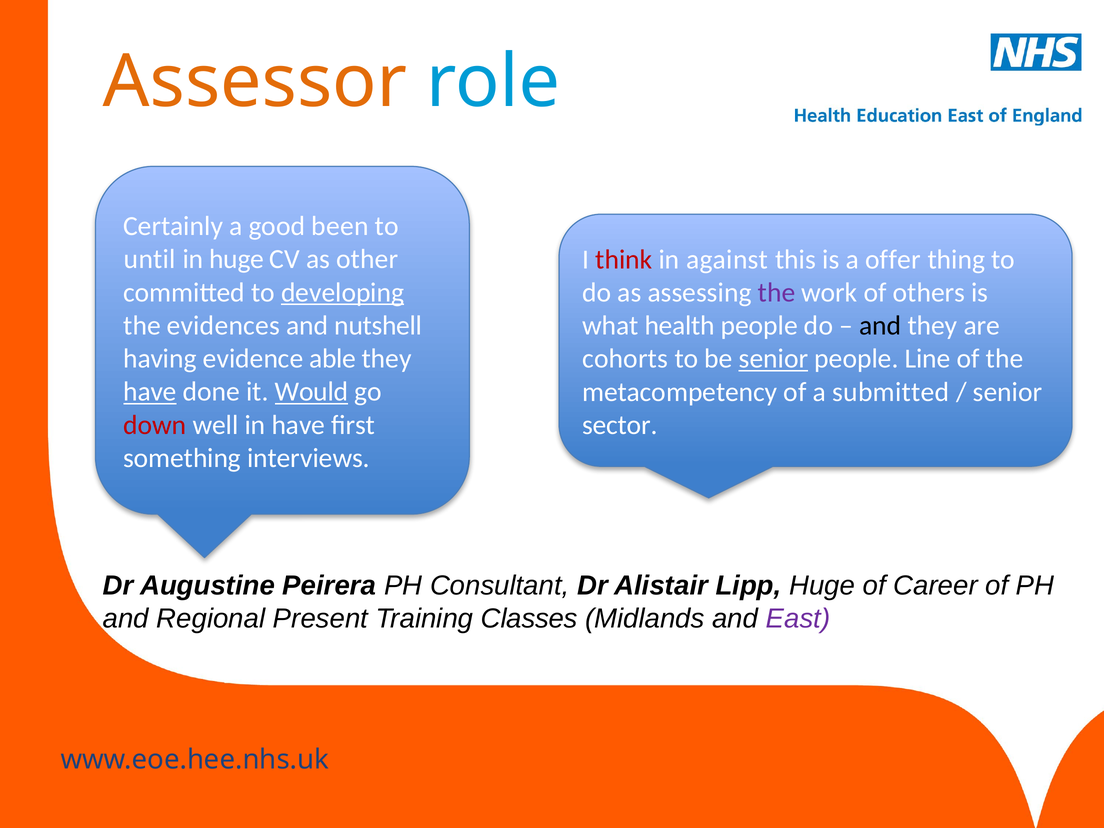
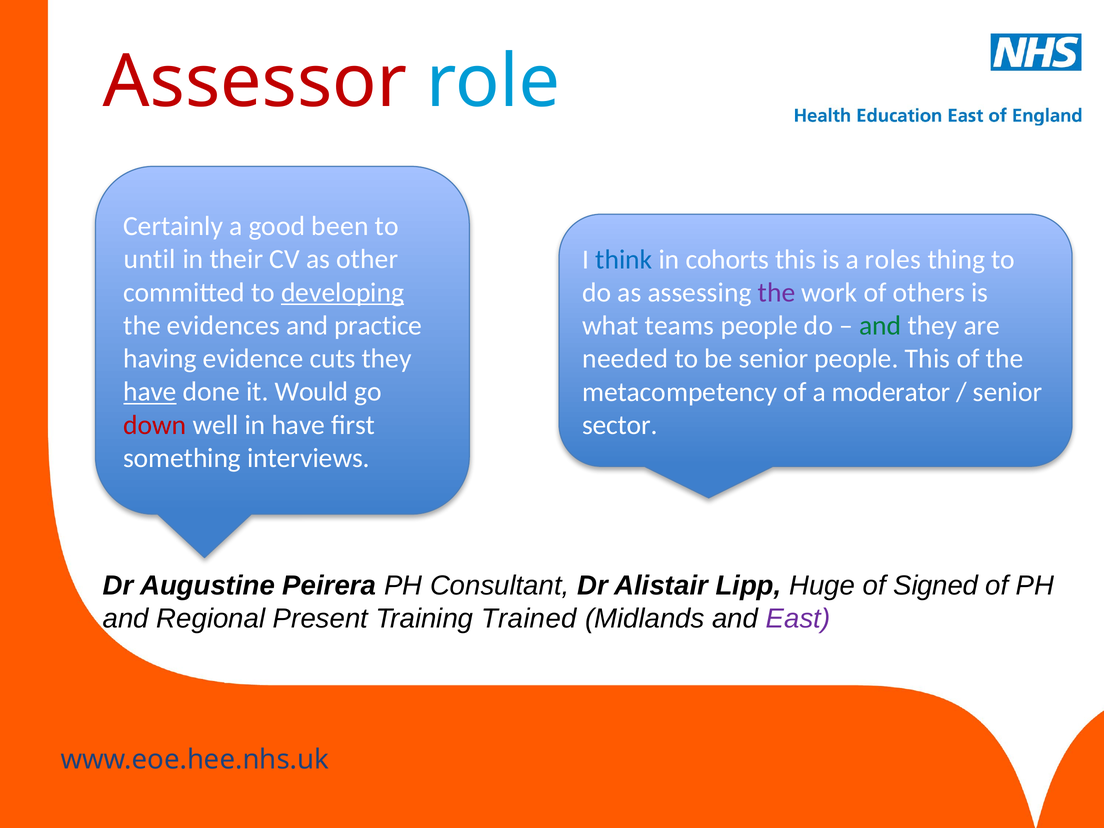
Assessor colour: orange -> red (255, 82)
in huge: huge -> their (236, 259)
think colour: red -> blue (624, 259)
against: against -> cohorts (727, 259)
offer: offer -> roles (893, 259)
nutshell: nutshell -> practice (378, 326)
health: health -> teams (679, 326)
and colour: black -> green (880, 326)
able: able -> cuts (333, 359)
cohorts: cohorts -> needed (625, 359)
senior underline: present -> none (773, 359)
people Line: Line -> This (928, 359)
Would underline: present -> none (312, 392)
submitted: submitted -> moderator (891, 392)
Career: Career -> Signed (936, 586)
Classes: Classes -> Trained (529, 619)
